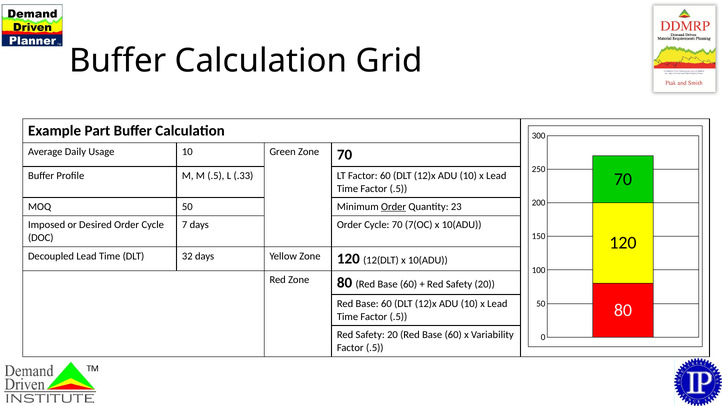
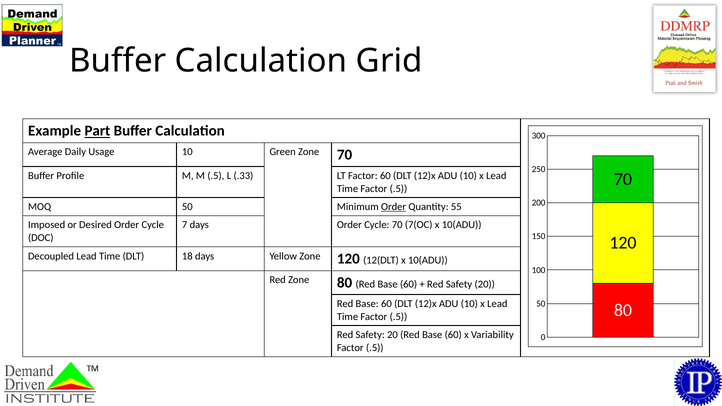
Part underline: none -> present (97, 131)
23: 23 -> 55 (456, 207)
32: 32 -> 18 (187, 256)
